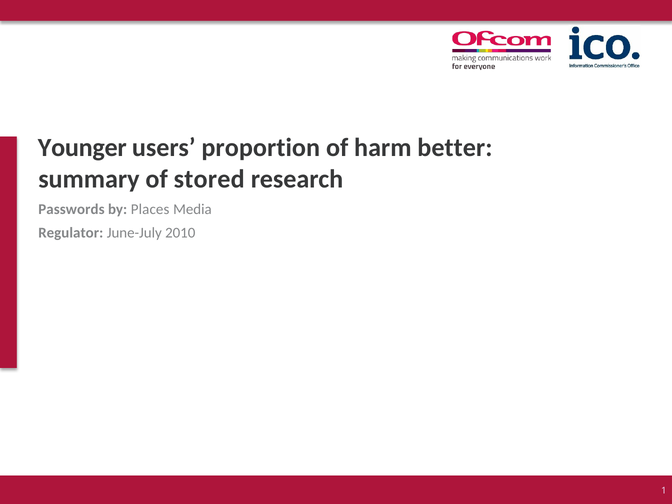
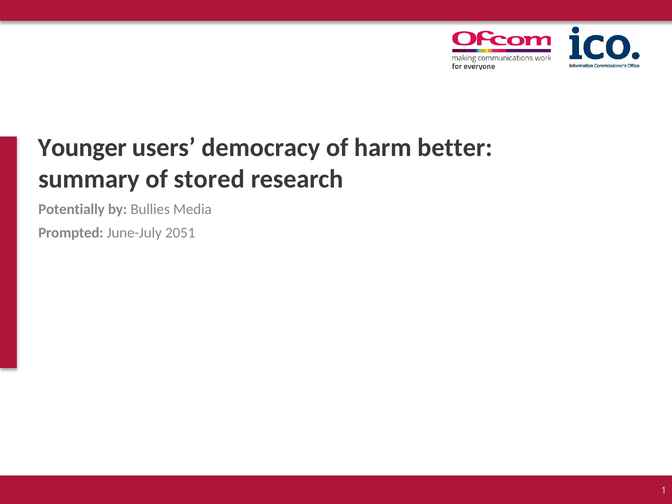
proportion: proportion -> democracy (261, 148)
Passwords: Passwords -> Potentially (72, 209)
Places: Places -> Bullies (150, 209)
Regulator: Regulator -> Prompted (71, 233)
2010: 2010 -> 2051 (180, 233)
